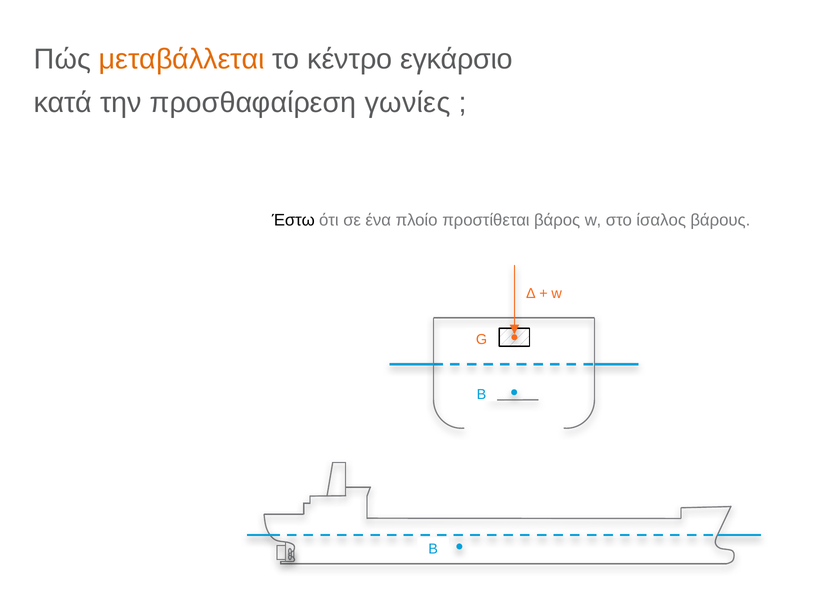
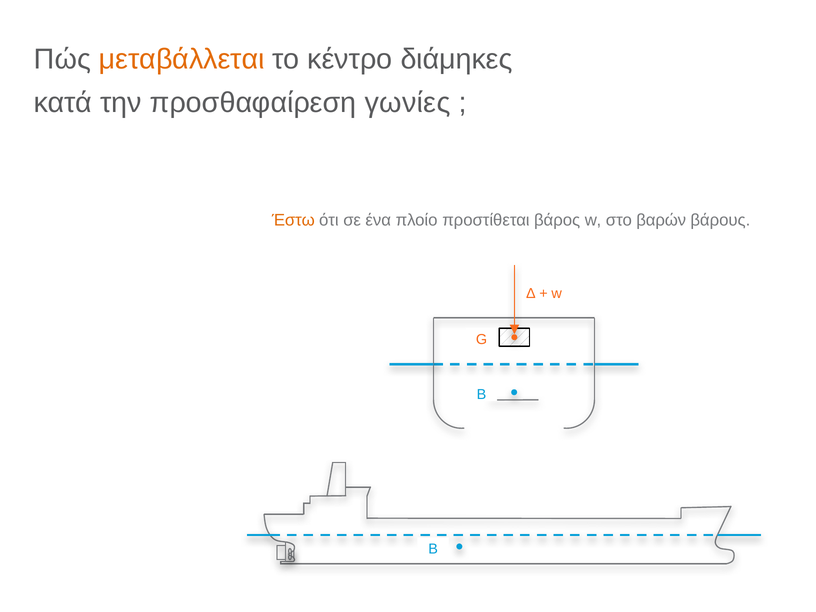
εγκάρσιο: εγκάρσιο -> διάμηκες (456, 59)
Έστω colour: black -> orange (293, 220)
ίσαλος: ίσαλος -> βαρών (661, 220)
